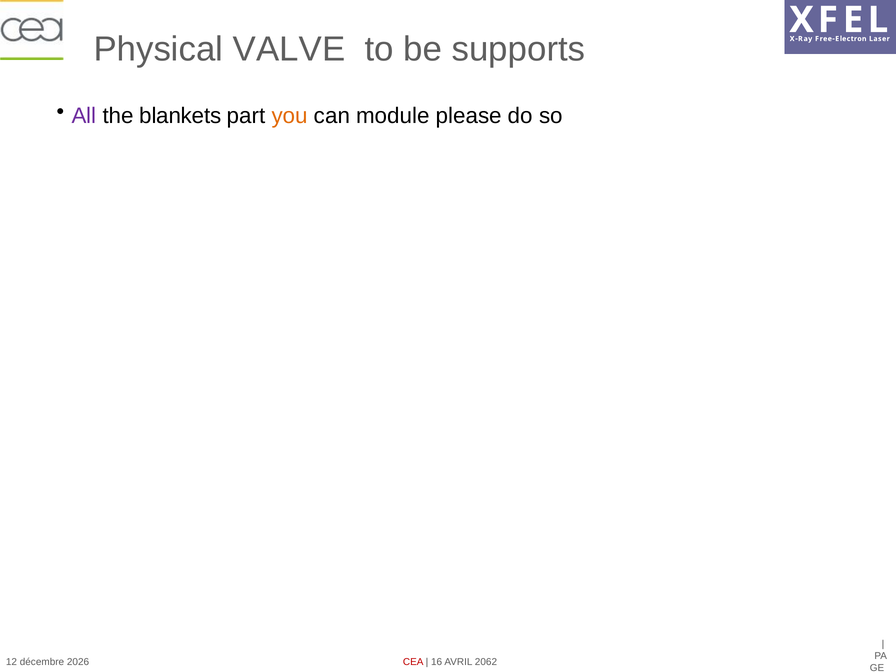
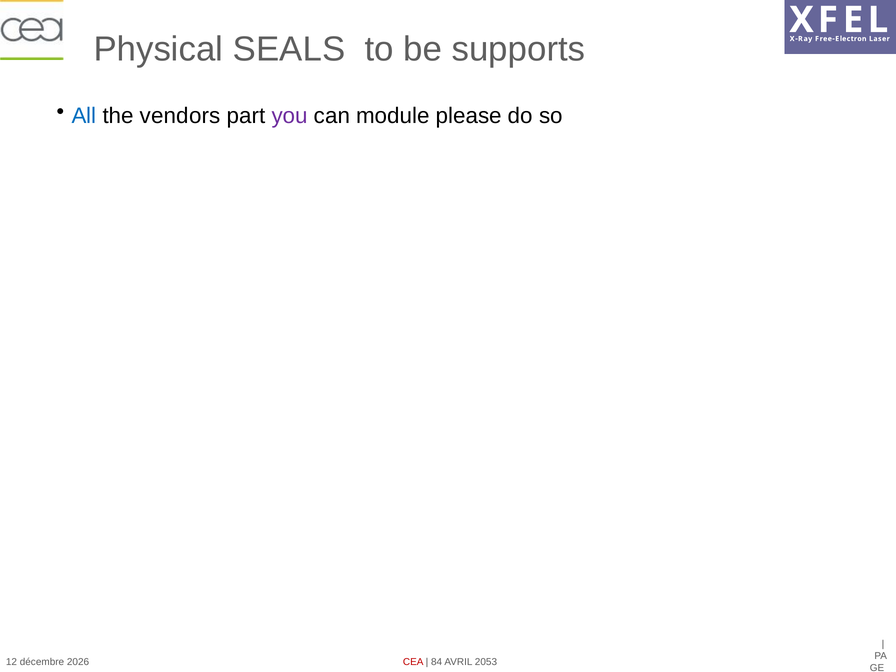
VALVE: VALVE -> SEALS (289, 49)
All colour: purple -> blue (84, 116)
blankets: blankets -> vendors (180, 116)
you colour: orange -> purple (290, 116)
16: 16 -> 84 (437, 662)
2062: 2062 -> 2053 (486, 662)
